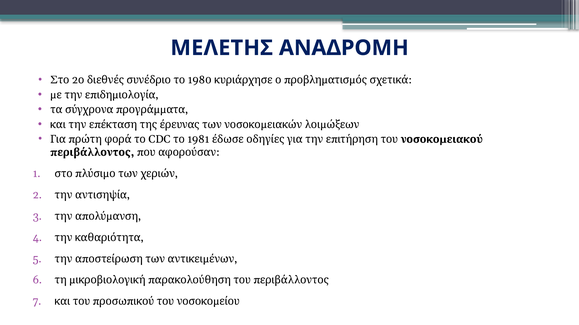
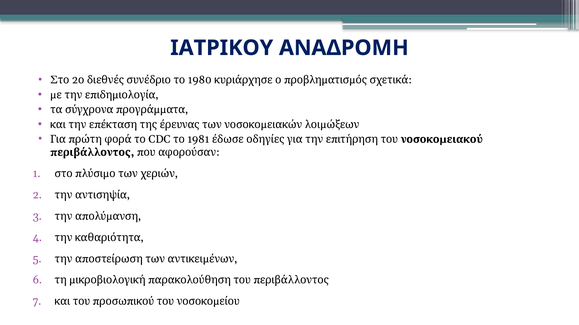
ΜΕΛΕΤΗΣ: ΜΕΛΕΤΗΣ -> ΙΑΤΡΙΚΟΥ (222, 48)
